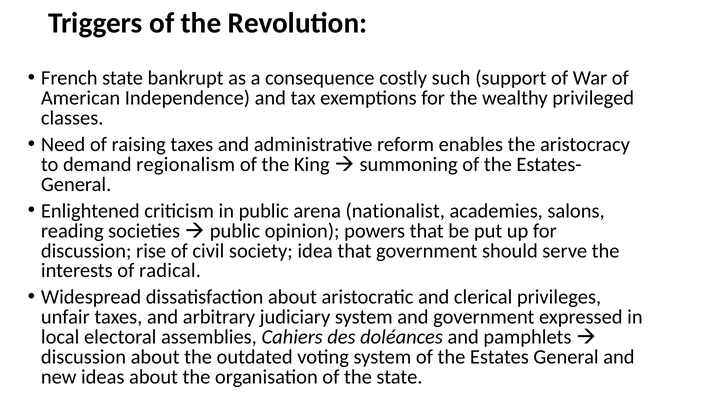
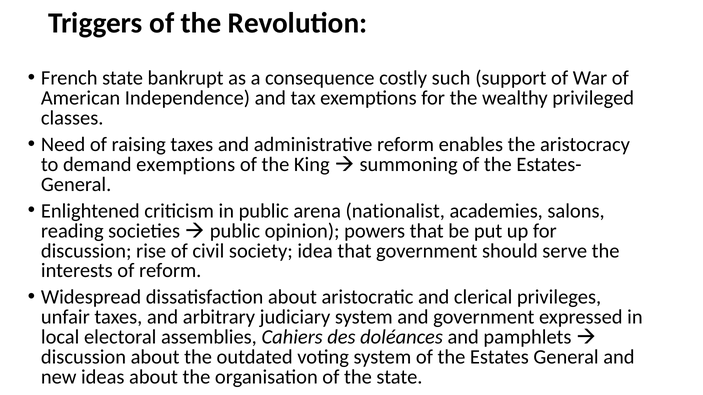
demand regionalism: regionalism -> exemptions (186, 165)
of radical: radical -> reform (170, 271)
